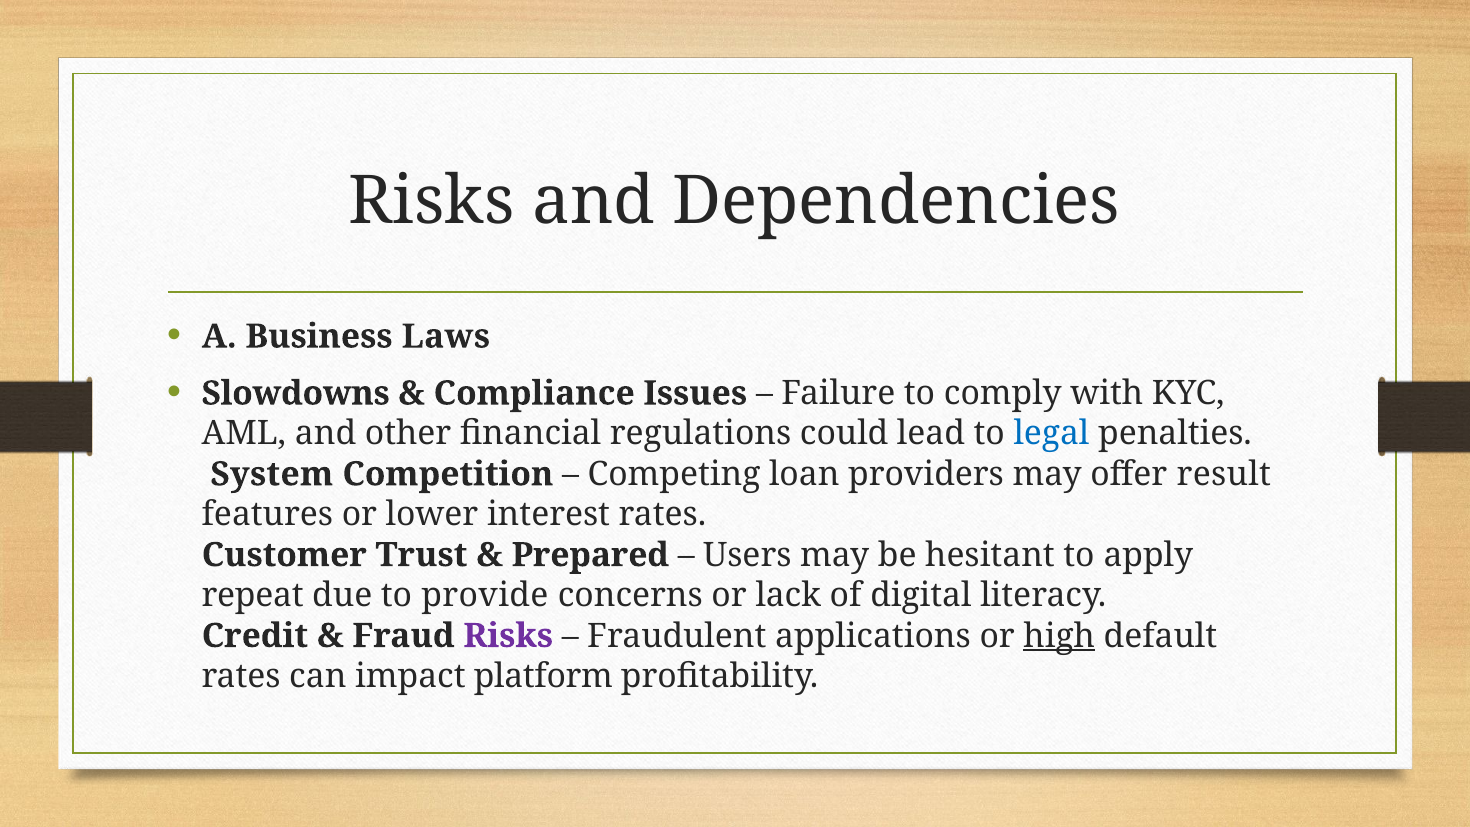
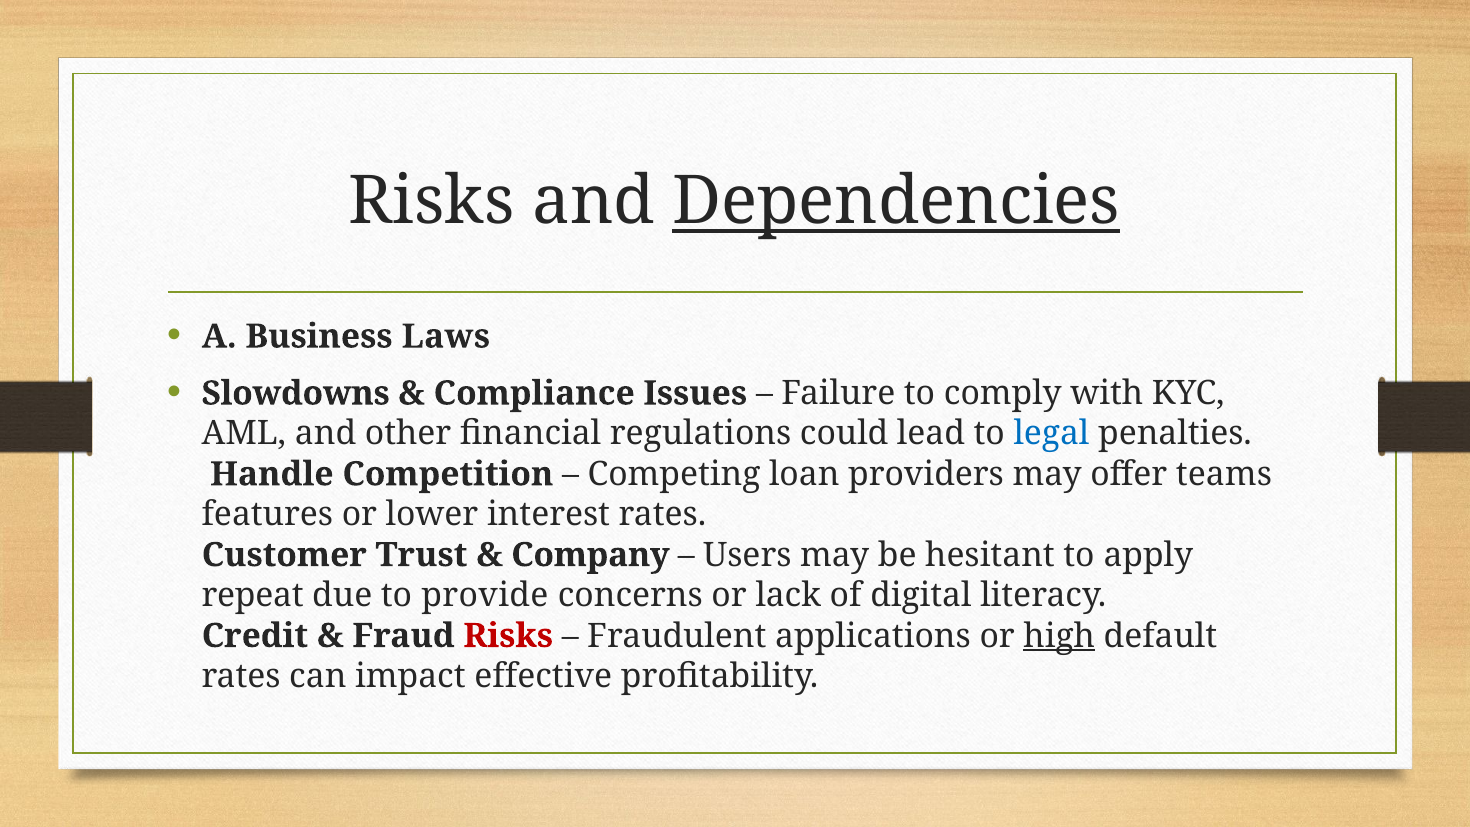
Dependencies underline: none -> present (896, 202)
System: System -> Handle (272, 474)
result: result -> teams (1224, 474)
Prepared: Prepared -> Company (590, 555)
Risks colour: purple -> red (508, 636)
platform: platform -> effective (543, 676)
